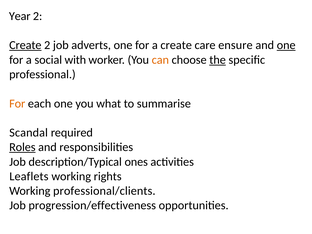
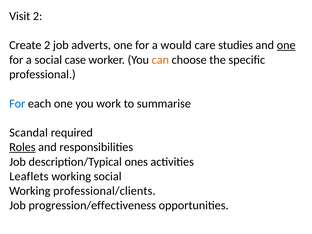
Year: Year -> Visit (20, 16)
Create underline: present -> none (25, 45)
a create: create -> would (176, 45)
ensure: ensure -> studies (236, 45)
with: with -> case (75, 60)
the underline: present -> none (218, 60)
For colour: orange -> blue (17, 103)
what: what -> work (109, 103)
working rights: rights -> social (108, 176)
